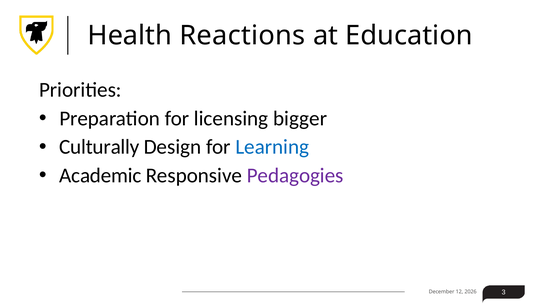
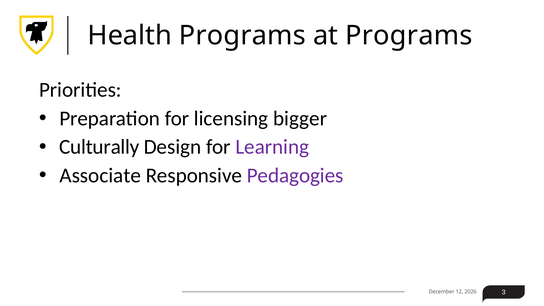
Health Reactions: Reactions -> Programs (242, 35)
at Education: Education -> Programs (409, 35)
Learning colour: blue -> purple (272, 147)
Academic: Academic -> Associate (100, 175)
